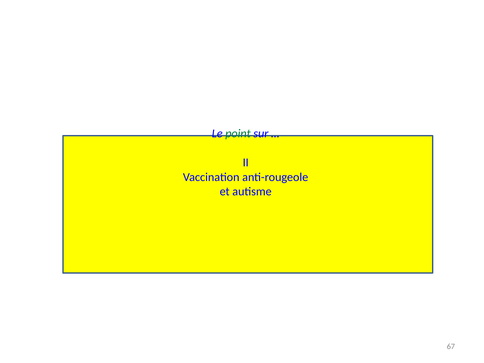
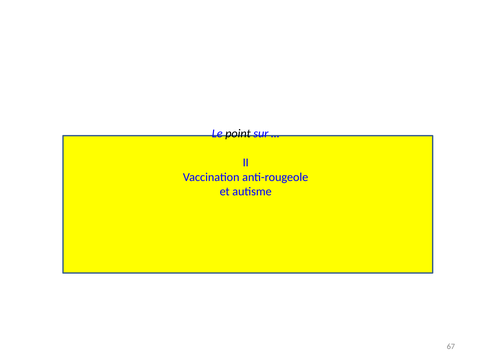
point colour: green -> black (238, 133)
